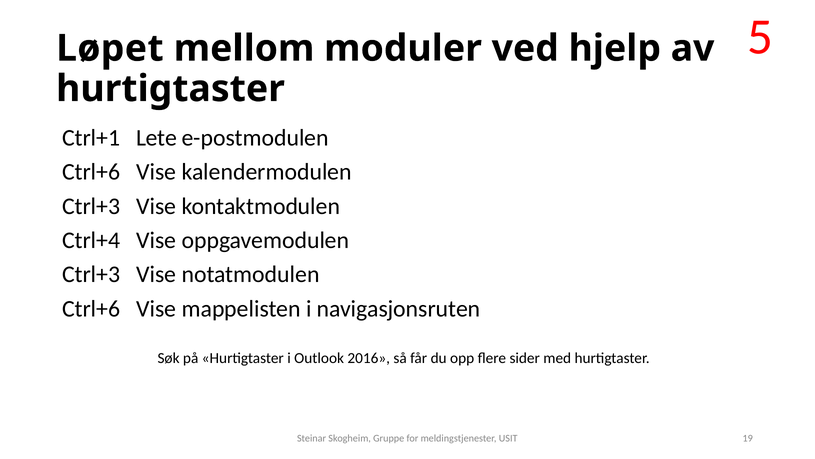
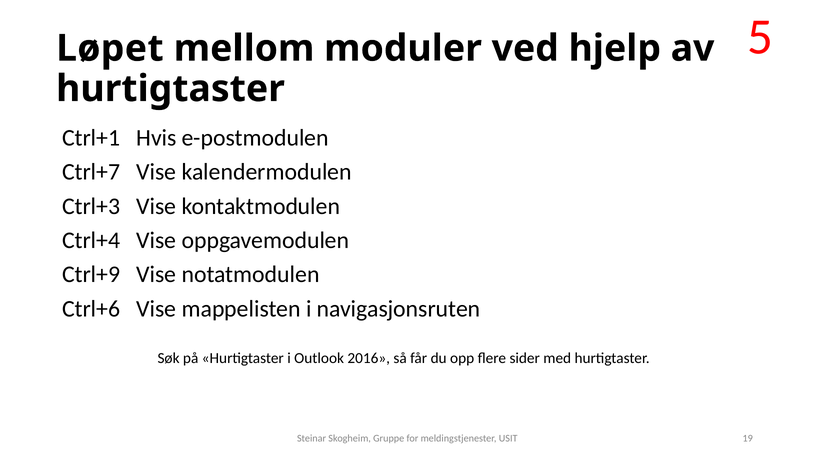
Lete: Lete -> Hvis (156, 138)
Ctrl+6: Ctrl+6 -> Ctrl+7 (91, 172)
Ctrl+3: Ctrl+3 -> Ctrl+9 (91, 274)
